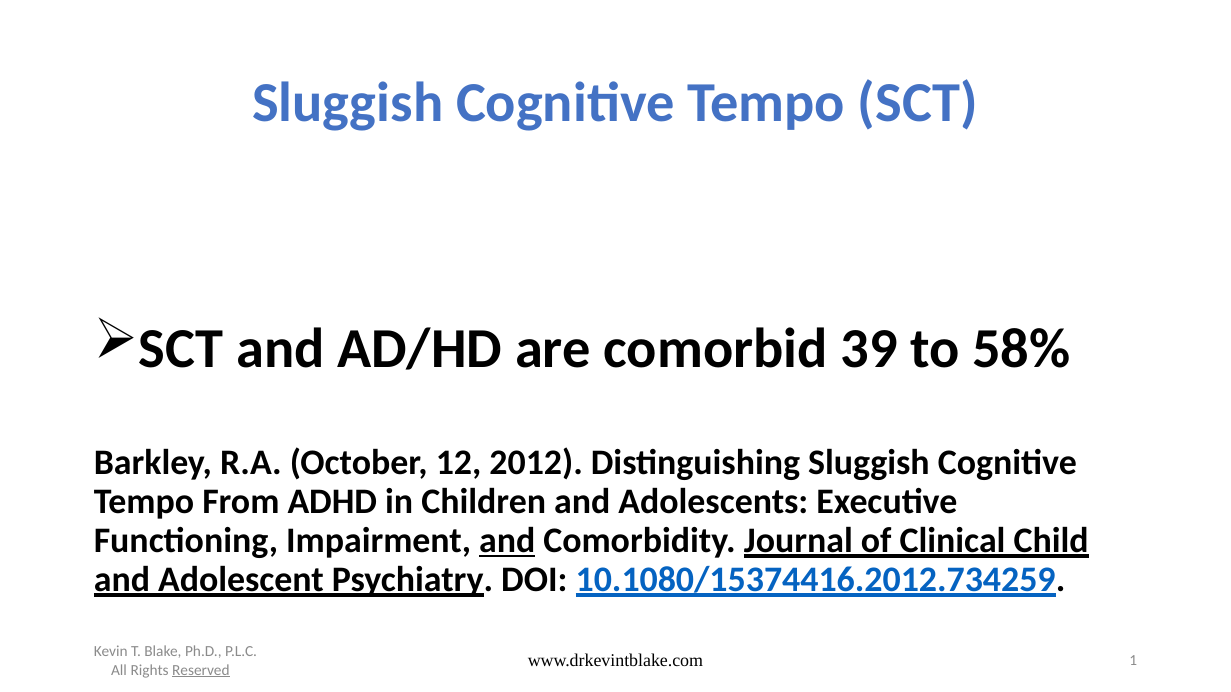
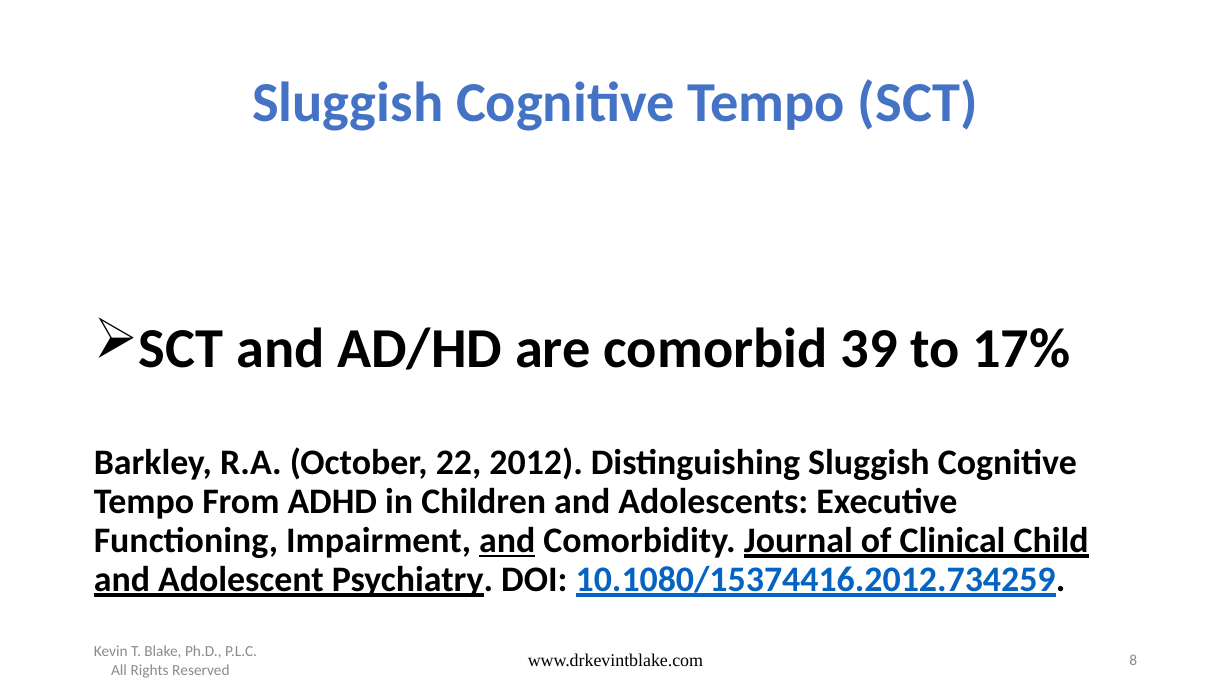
58%: 58% -> 17% (1021, 349)
12: 12 -> 22 (459, 463)
1: 1 -> 8 (1133, 661)
Reserved underline: present -> none (201, 670)
